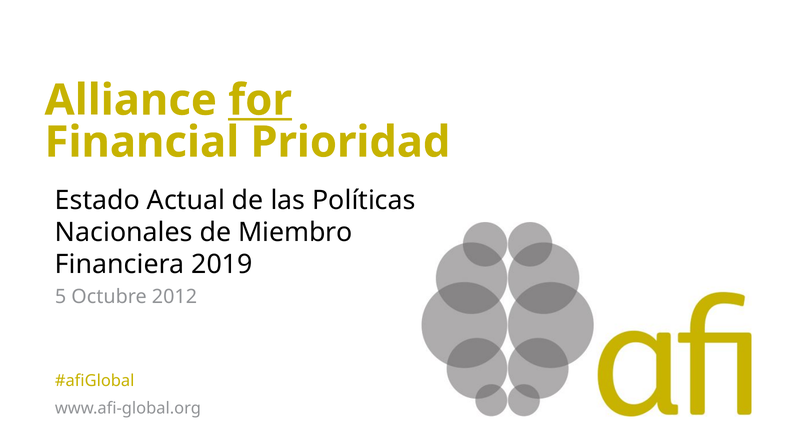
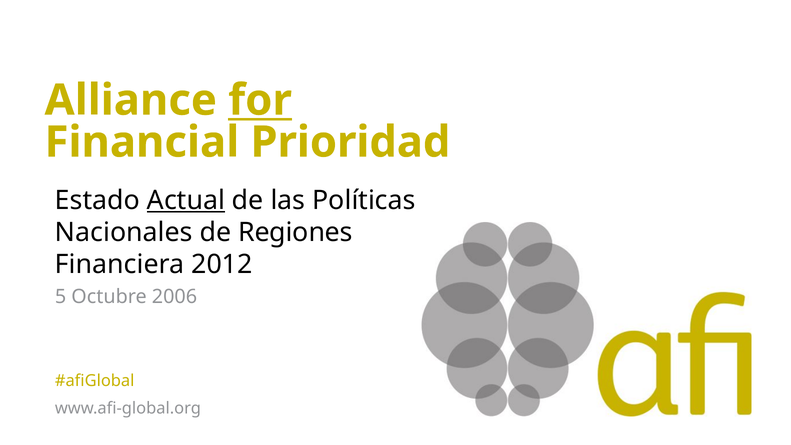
Actual underline: none -> present (186, 200)
Miembro: Miembro -> Regiones (295, 232)
2019: 2019 -> 2012 (222, 265)
2012: 2012 -> 2006 (174, 297)
